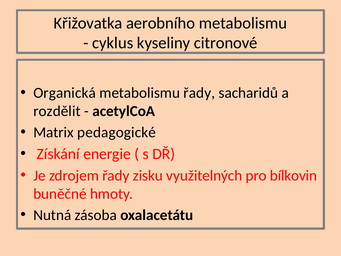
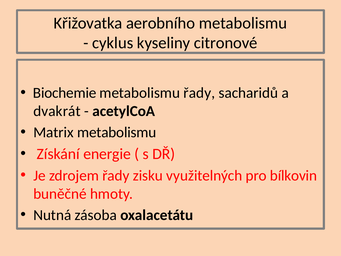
Organická: Organická -> Biochemie (65, 93)
rozdělit: rozdělit -> dvakrát (57, 111)
Matrix pedagogické: pedagogické -> metabolismu (117, 132)
